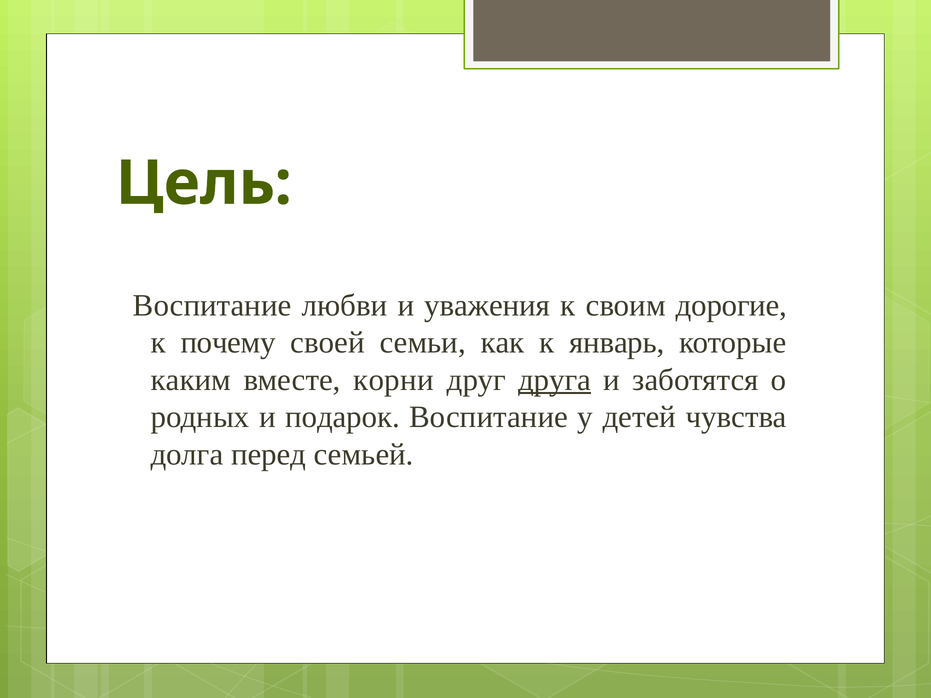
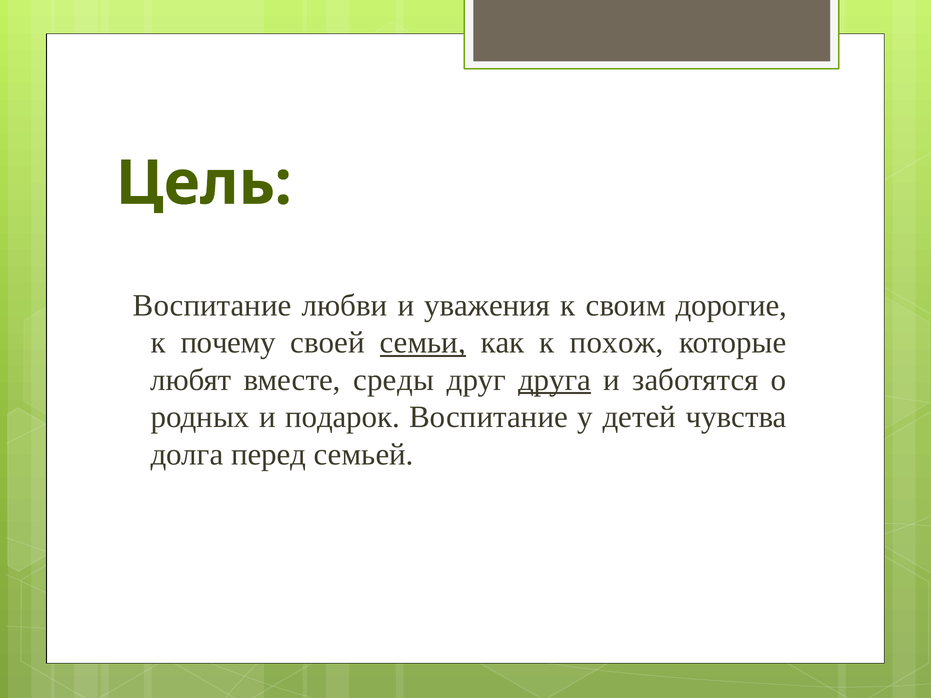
семьи underline: none -> present (423, 343)
январь: январь -> похож (617, 343)
каким: каким -> любят (191, 380)
корни: корни -> среды (394, 380)
